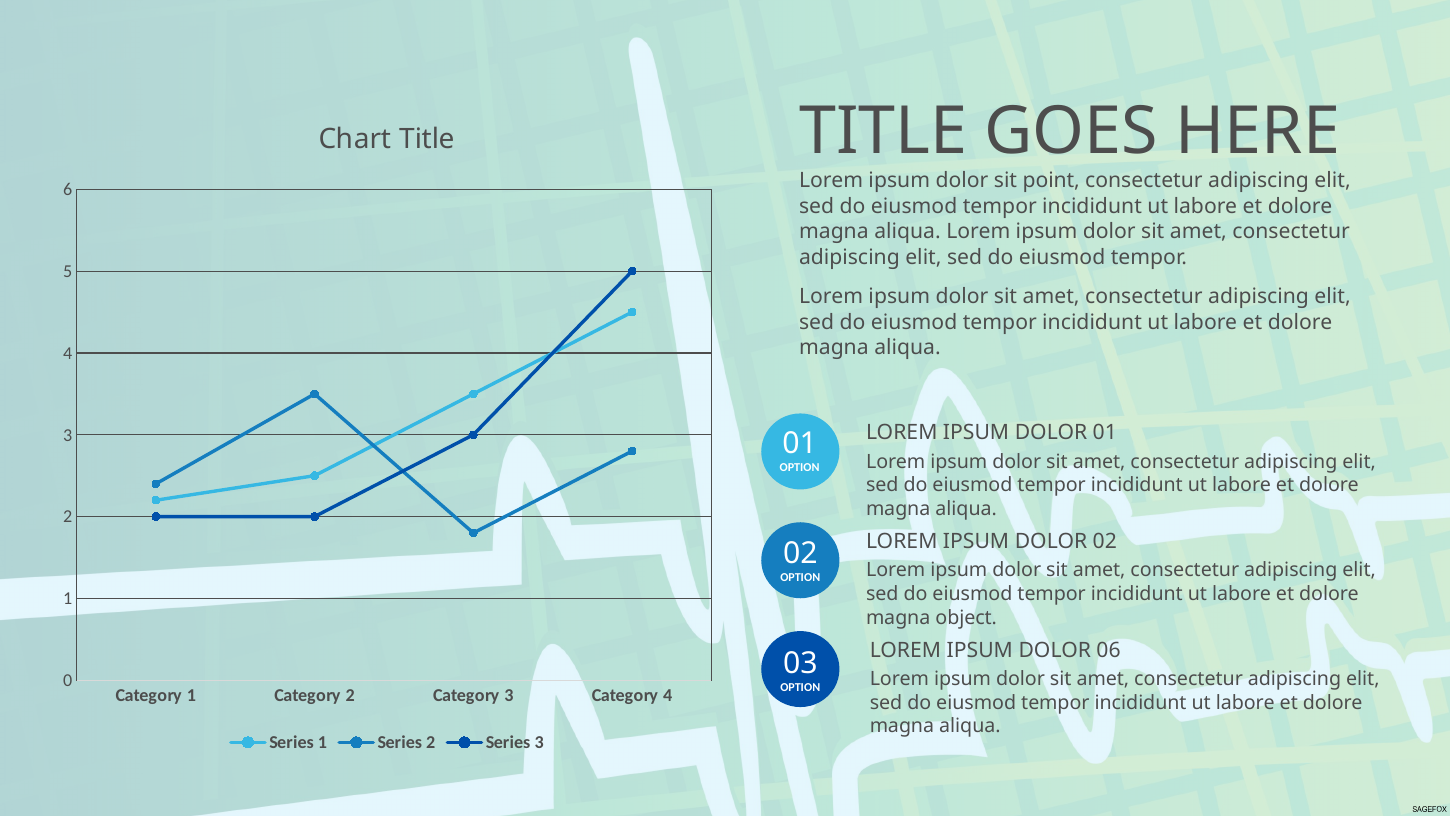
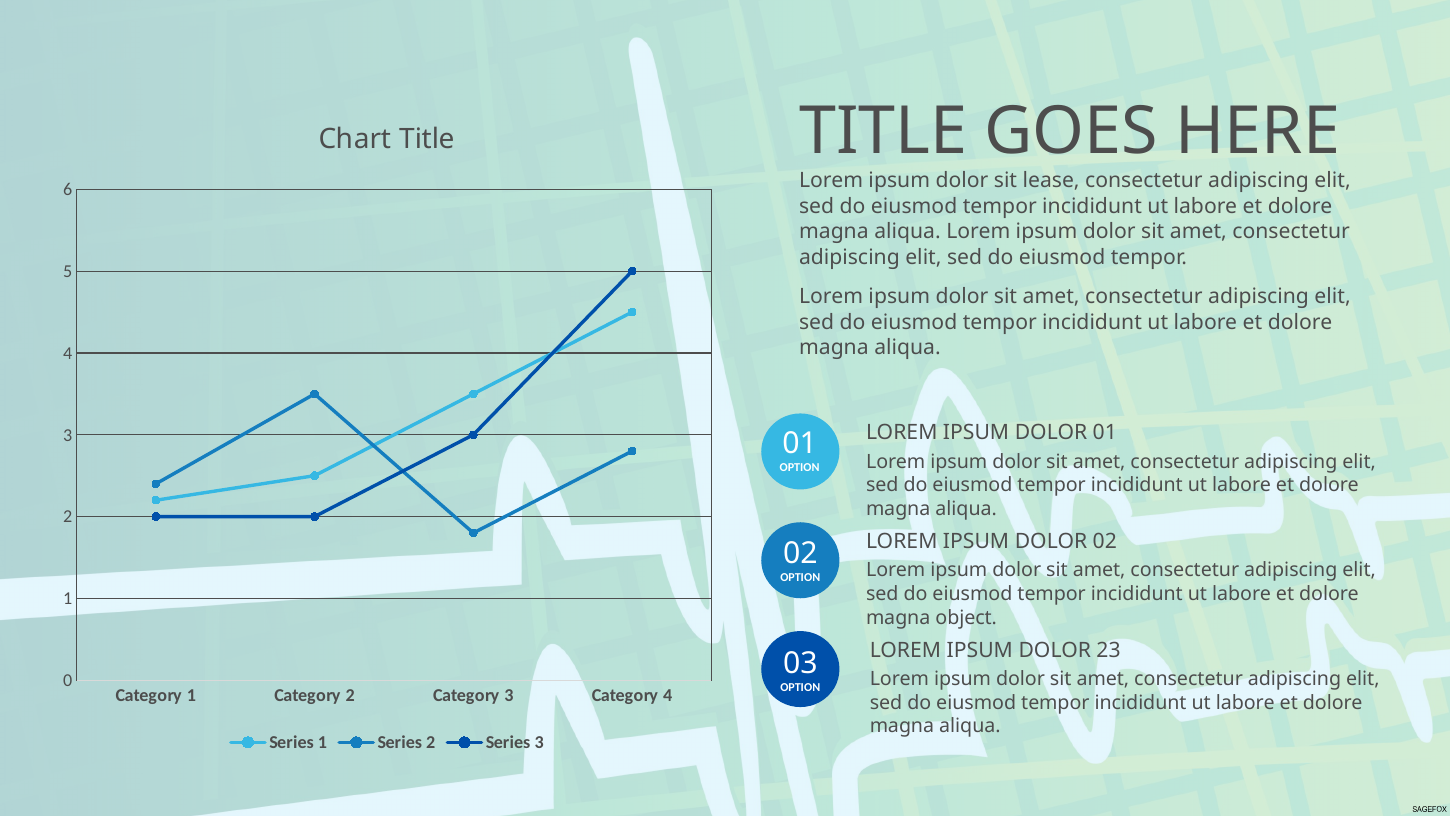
point: point -> lease (1051, 181)
06: 06 -> 23 (1109, 650)
